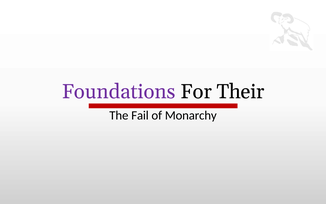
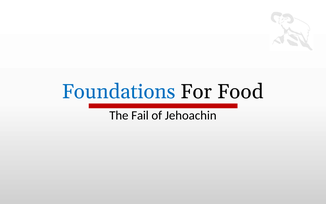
Foundations colour: purple -> blue (119, 92)
Their: Their -> Food (240, 92)
Monarchy: Monarchy -> Jehoachin (191, 115)
